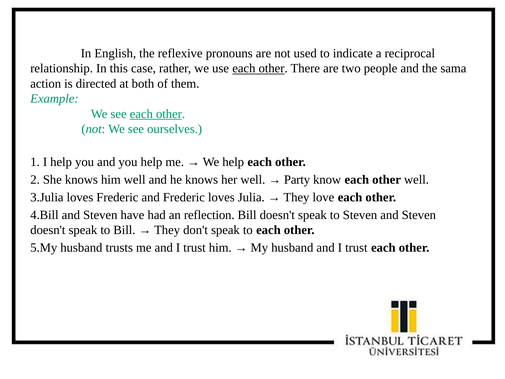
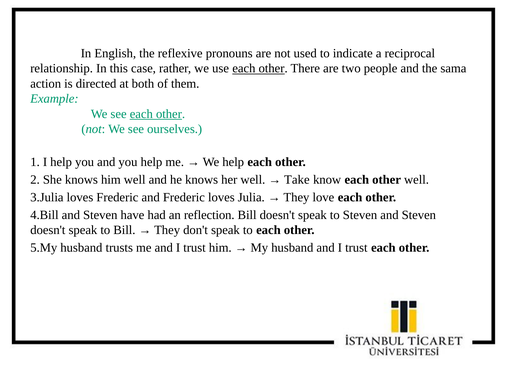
Party: Party -> Take (297, 179)
